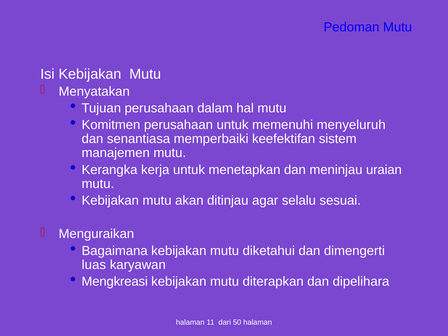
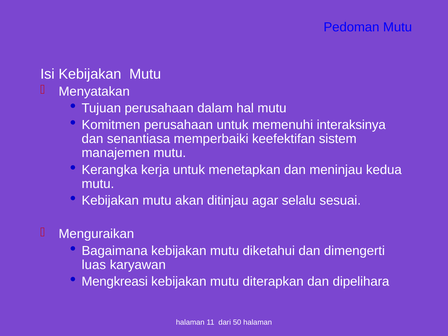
menyeluruh: menyeluruh -> interaksinya (351, 125)
uraian: uraian -> kedua (384, 170)
